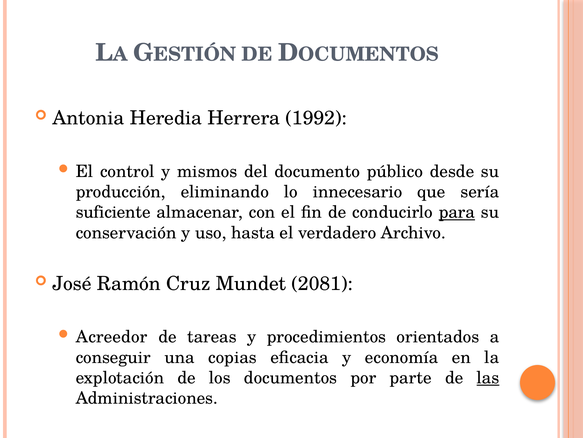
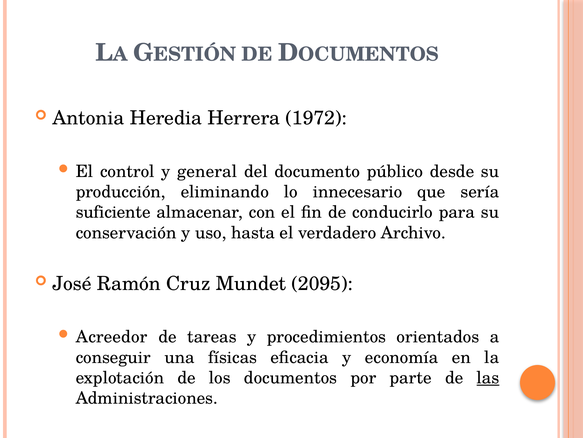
1992: 1992 -> 1972 (316, 118)
mismos: mismos -> general (207, 171)
para underline: present -> none (457, 212)
2081: 2081 -> 2095 (322, 283)
copias: copias -> físicas (233, 357)
